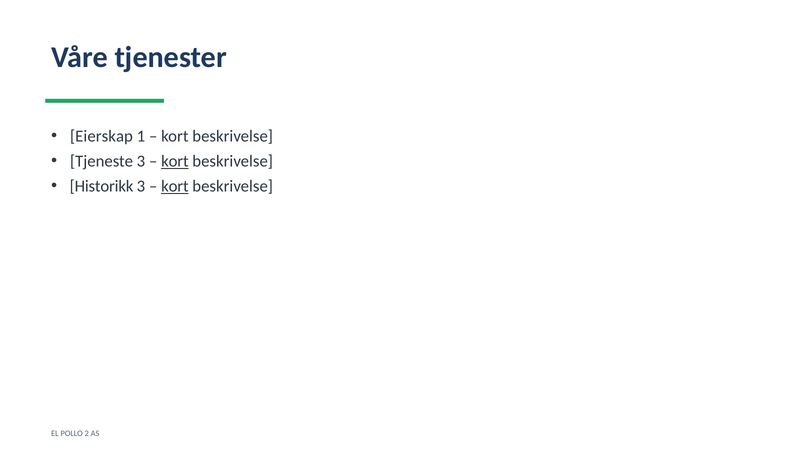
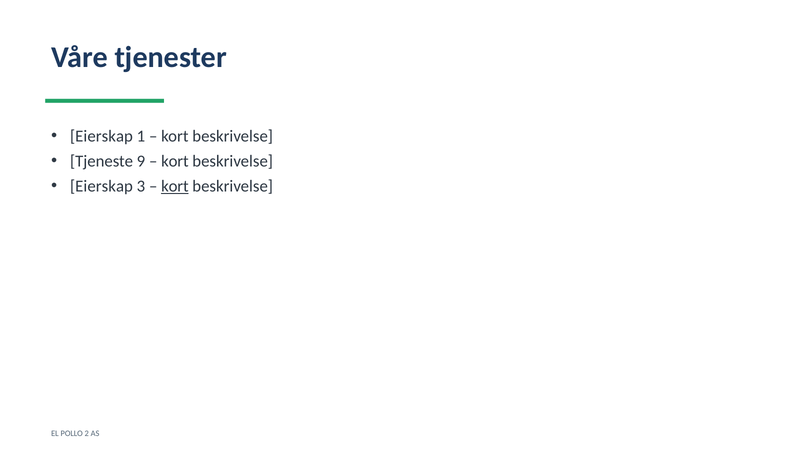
Tjeneste 3: 3 -> 9 (141, 161)
kort underline: present -> none (175, 161)
Historikk: Historikk -> Eierskap (101, 186)
